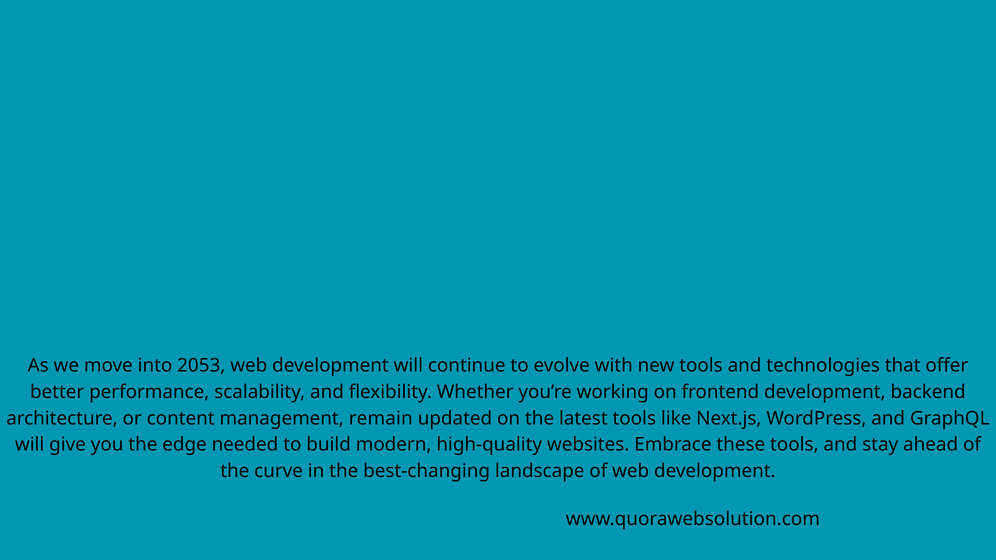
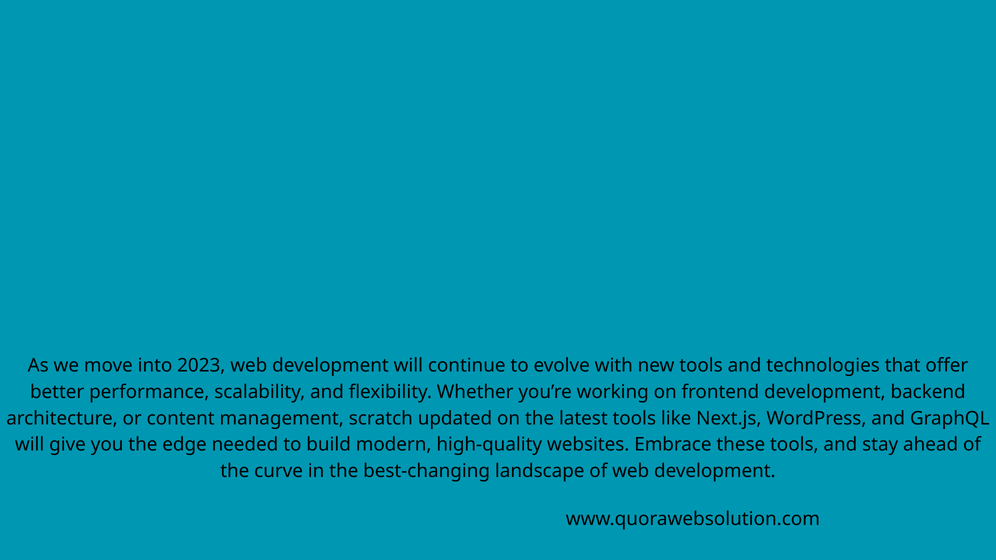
2053: 2053 -> 2023 (201, 366)
remain: remain -> scratch (381, 419)
